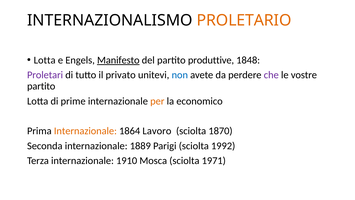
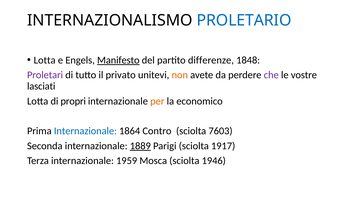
PROLETARIO colour: orange -> blue (244, 20)
produttive: produttive -> differenze (211, 60)
non colour: blue -> orange (180, 75)
partito: partito -> lasciati (41, 86)
prime: prime -> propri (73, 101)
Internazionale colour: orange -> blue (85, 131)
Lavoro: Lavoro -> Contro (157, 131)
1870: 1870 -> 7603 (221, 131)
1889 underline: none -> present (140, 146)
1992: 1992 -> 1917 (223, 146)
1910: 1910 -> 1959 (127, 161)
1971: 1971 -> 1946 (214, 161)
